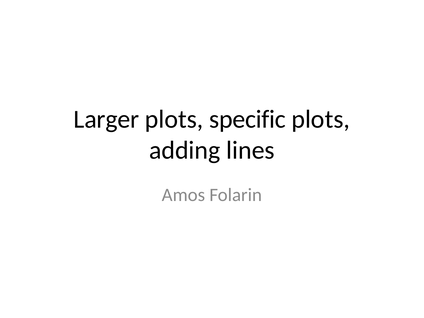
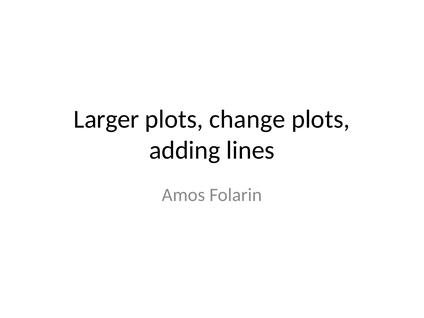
specific: specific -> change (247, 119)
